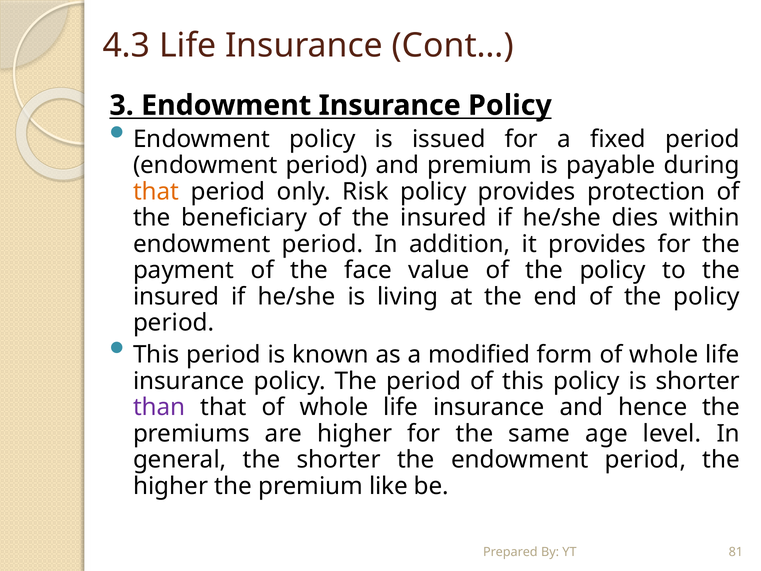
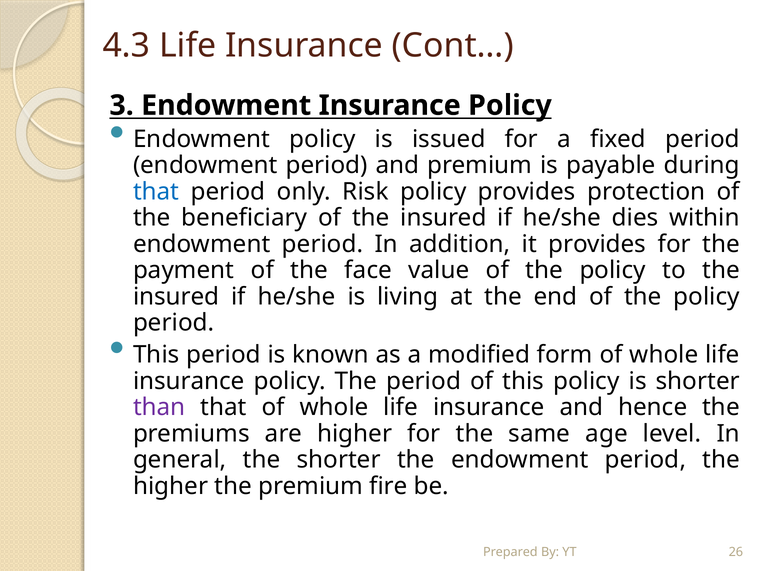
that colour: orange -> blue (156, 192)
like: like -> fire (388, 486)
81: 81 -> 26 (736, 552)
